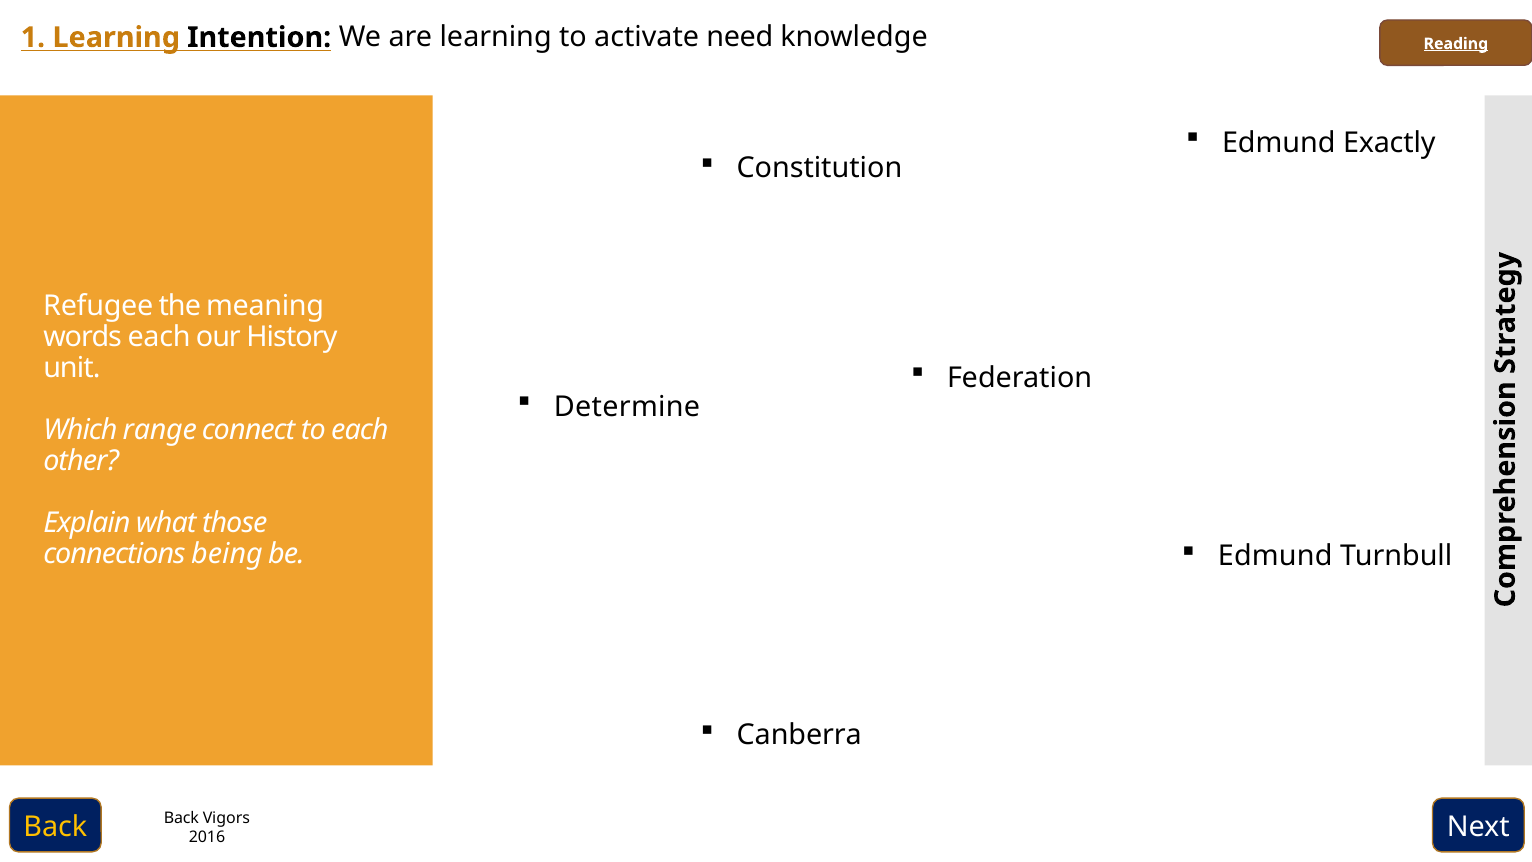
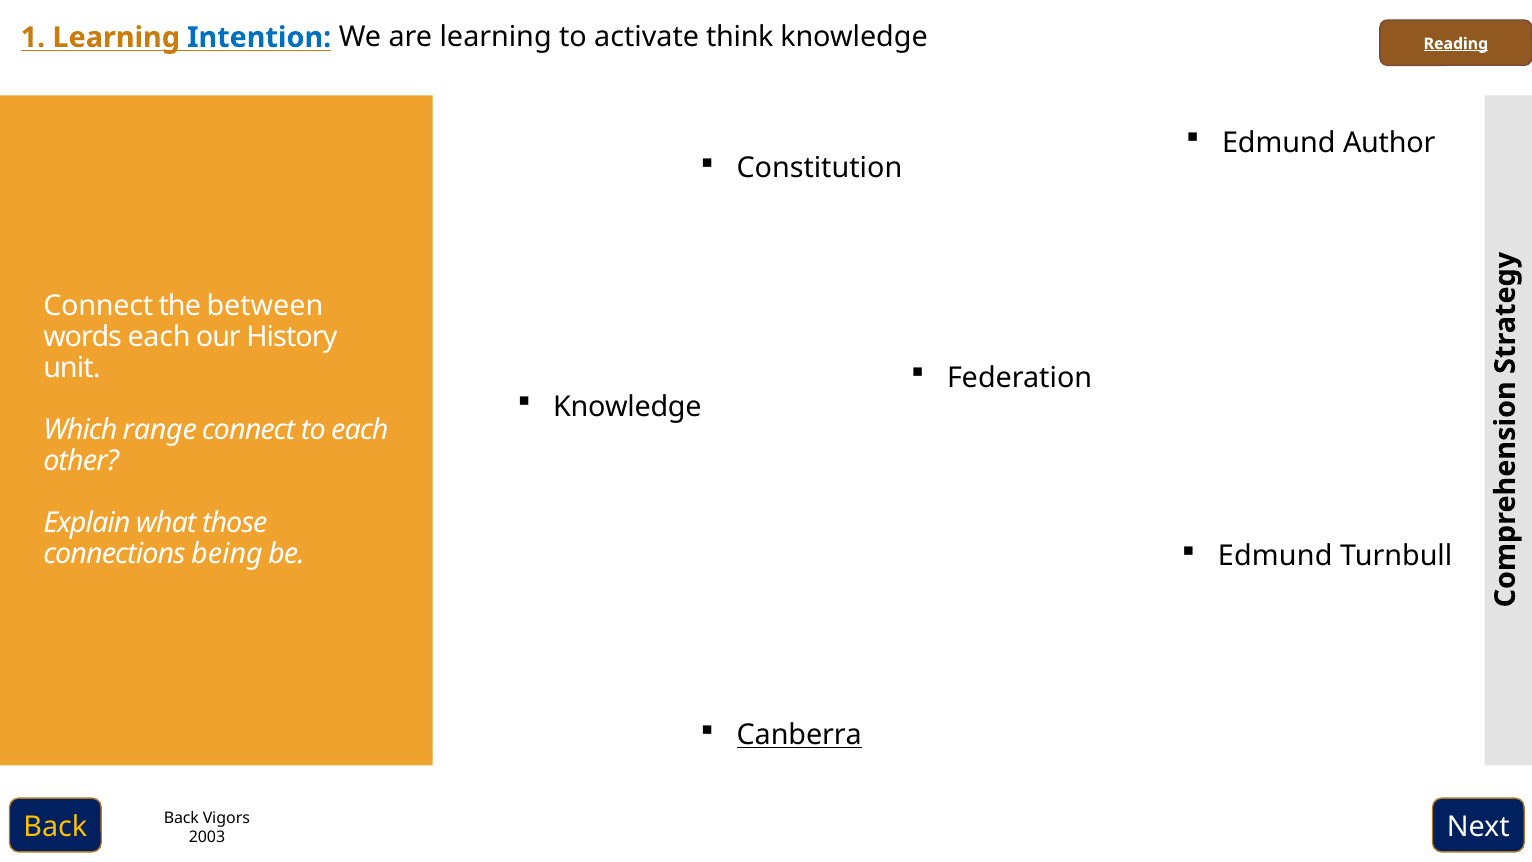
Intention colour: black -> blue (259, 37)
need: need -> think (740, 37)
Exactly: Exactly -> Author (1389, 143)
Refugee: Refugee -> Connect (98, 306)
meaning: meaning -> between (265, 306)
Determine: Determine -> Knowledge (627, 407)
Canberra underline: none -> present (799, 735)
2016: 2016 -> 2003 (207, 837)
